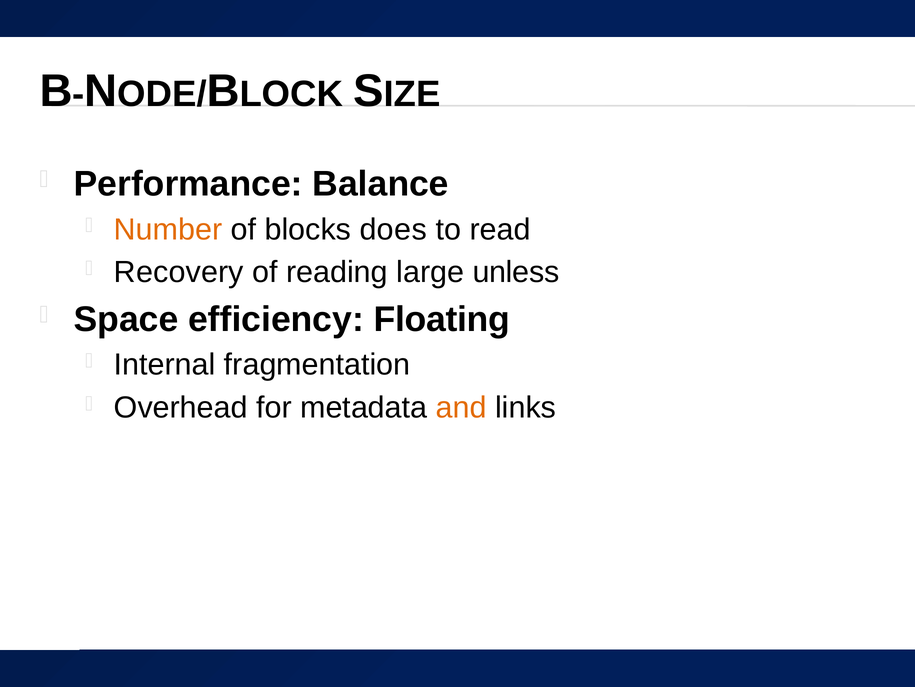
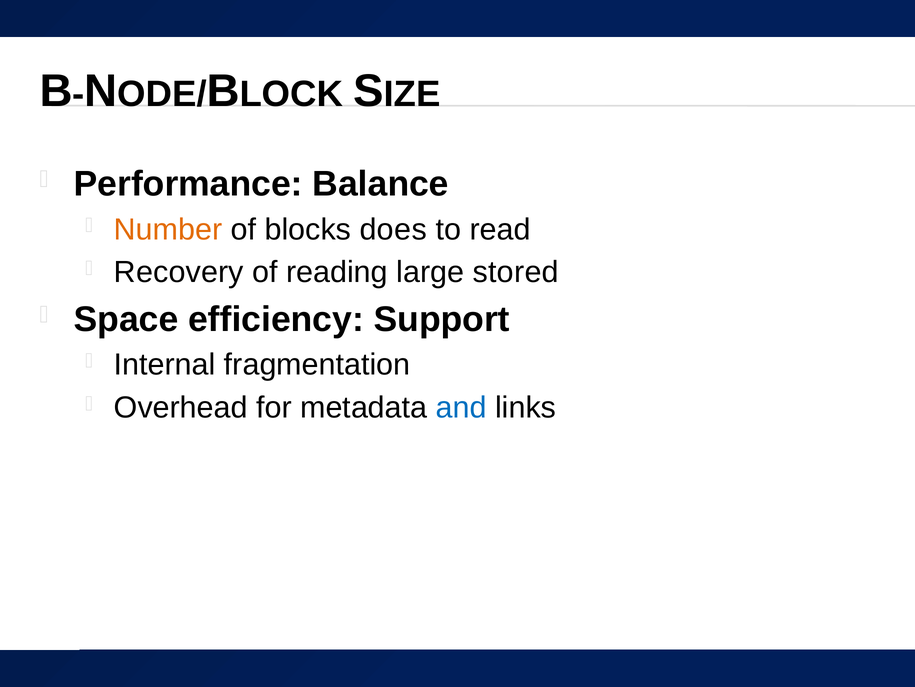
unless: unless -> stored (516, 272)
Floating: Floating -> Support (442, 319)
and colour: orange -> blue (461, 407)
